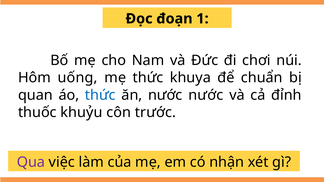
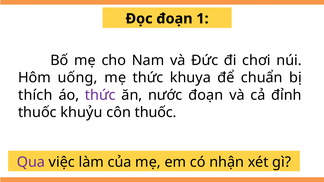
quan: quan -> thích (35, 95)
thức colour: blue -> purple (100, 95)
nước nước: nước -> đoạn (206, 95)
côn trước: trước -> thuốc (156, 112)
